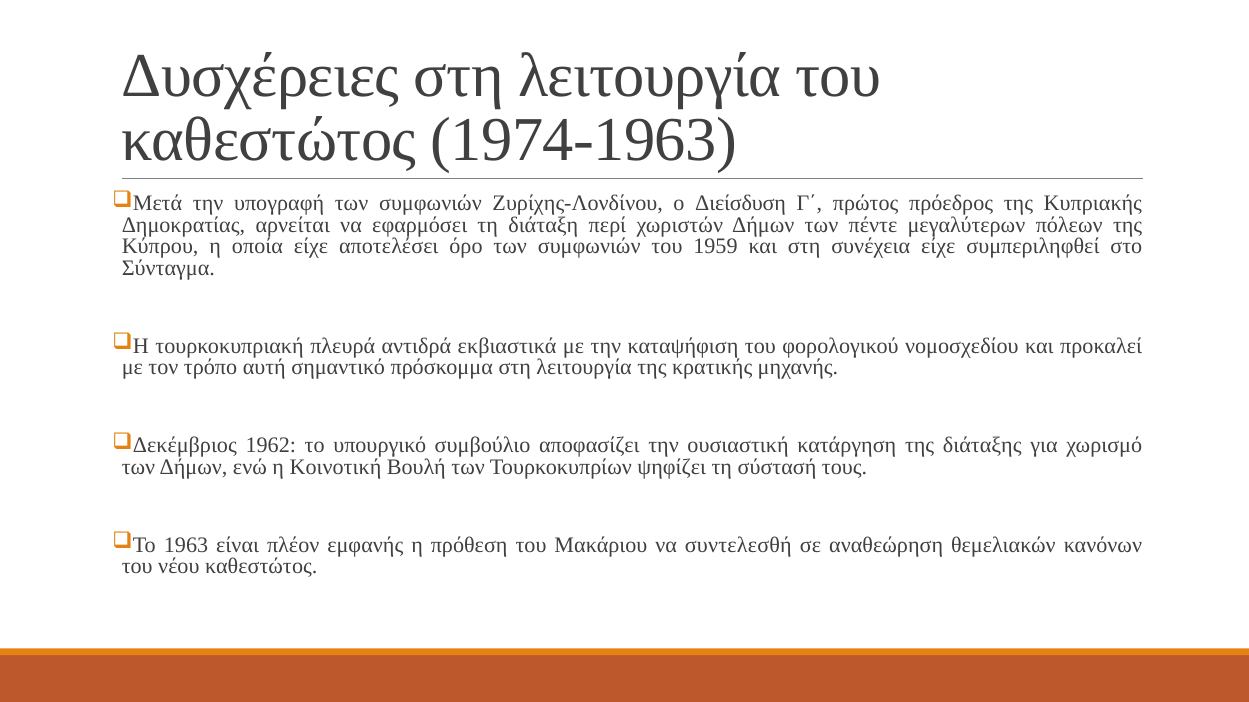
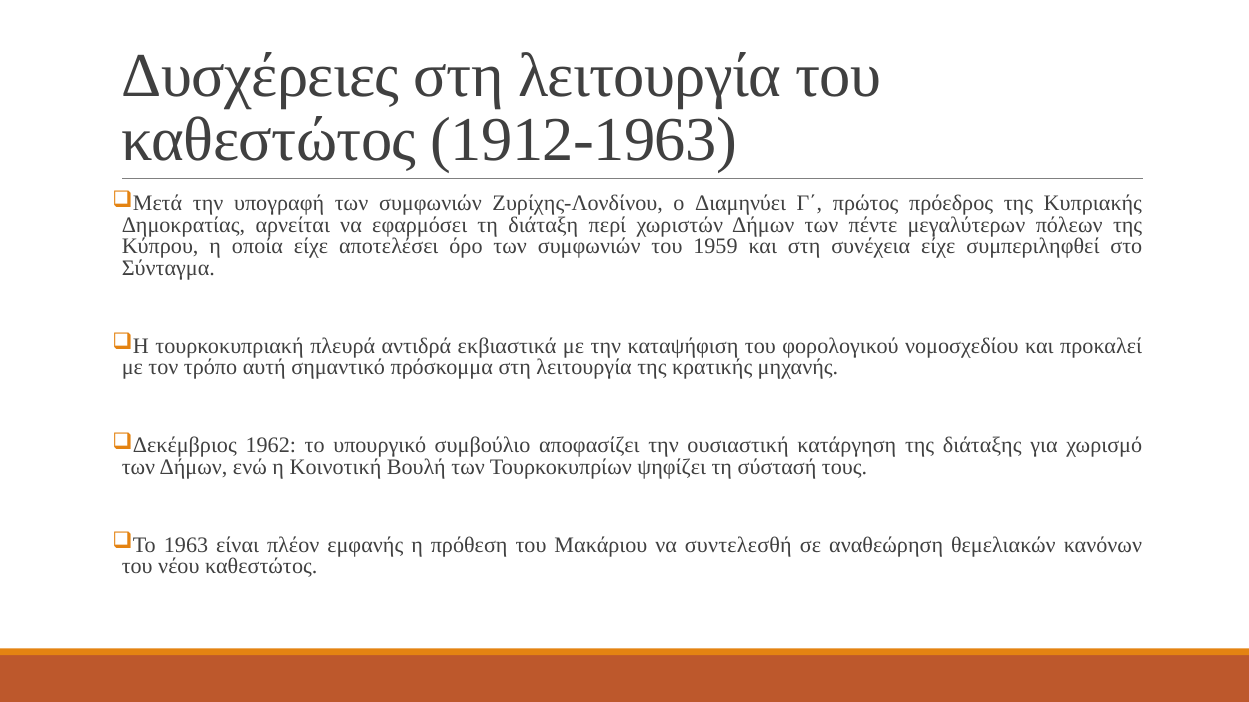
1974-1963: 1974-1963 -> 1912-1963 (584, 140)
Διείσδυση: Διείσδυση -> Διαμηνύει (741, 204)
